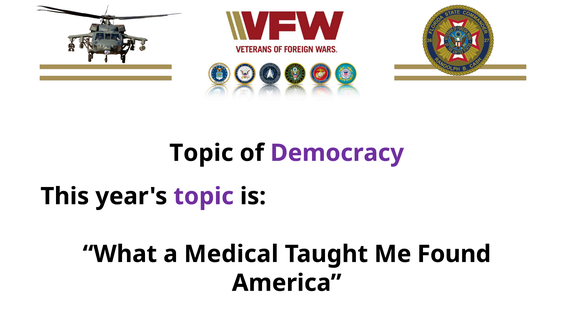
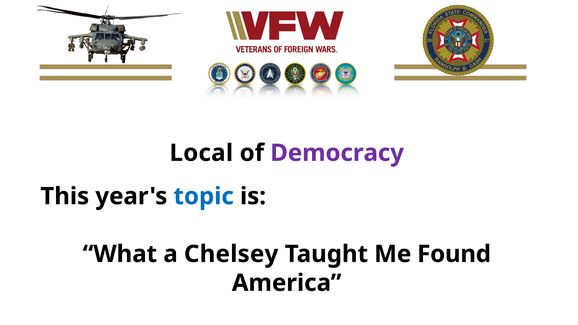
Topic: Topic -> Local (201, 153)
topic colour: purple -> blue (204, 196)
Medical: Medical -> Chelsey (231, 254)
